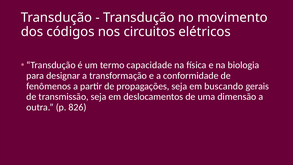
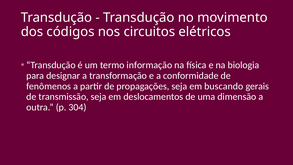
capacidade: capacidade -> informação (149, 65)
826: 826 -> 304 (77, 107)
